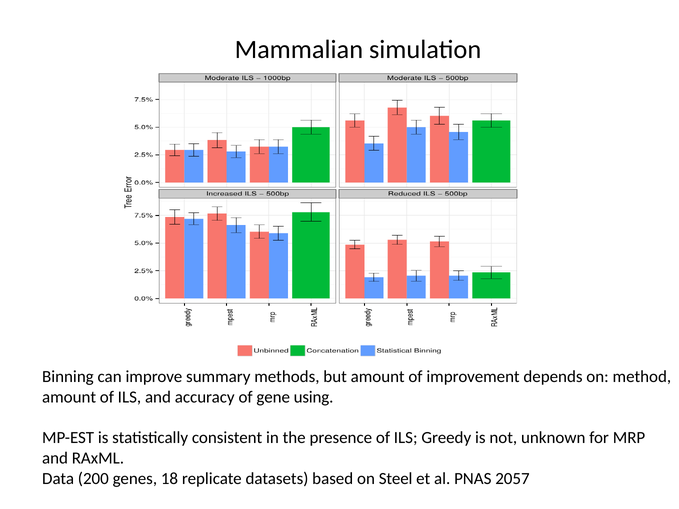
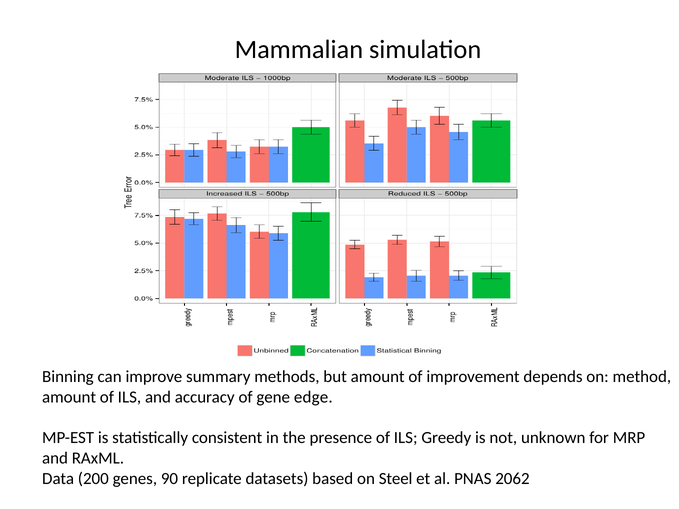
using: using -> edge (313, 397)
18: 18 -> 90 (169, 479)
2057: 2057 -> 2062 (512, 479)
